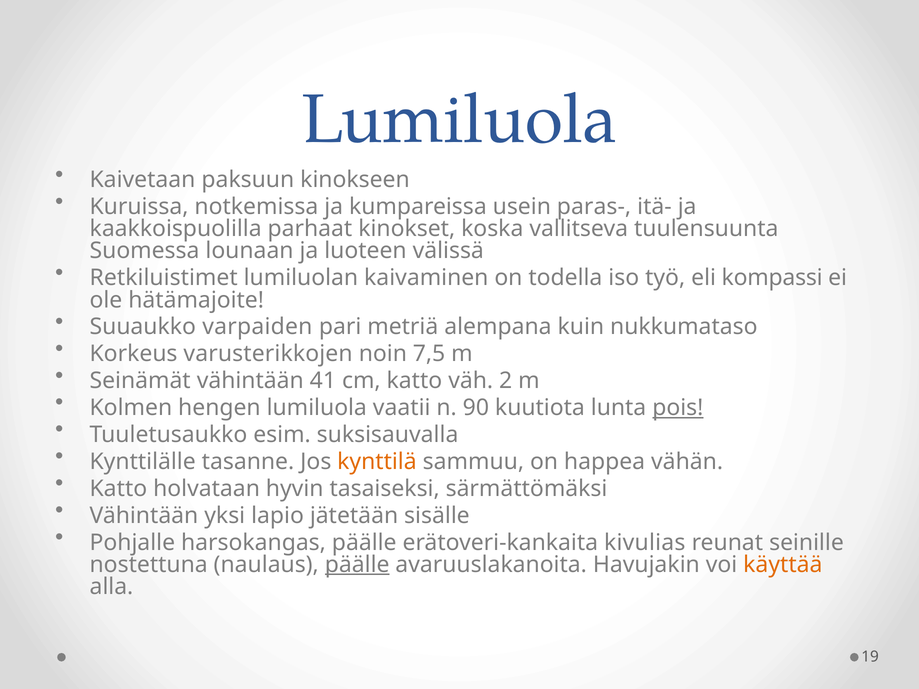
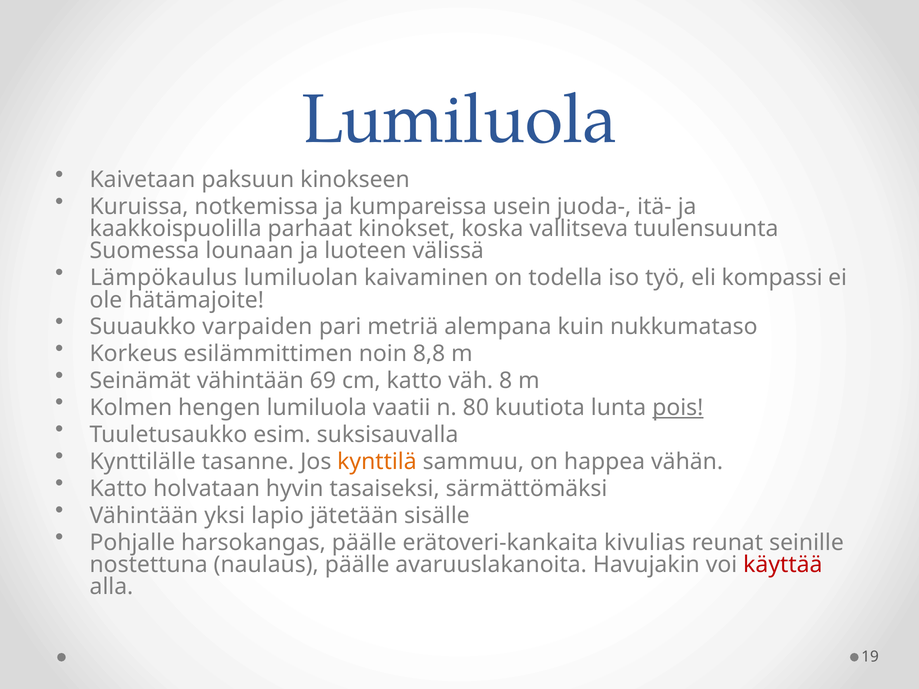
paras-: paras- -> juoda- (594, 207)
Retkiluistimet: Retkiluistimet -> Lämpökaulus (164, 278)
varusterikkojen: varusterikkojen -> esilämmittimen (268, 354)
7,5: 7,5 -> 8,8 (429, 354)
41: 41 -> 69 (323, 381)
2: 2 -> 8 (506, 381)
90: 90 -> 80 (476, 408)
päälle underline: present -> none (357, 565)
käyttää colour: orange -> red (783, 565)
